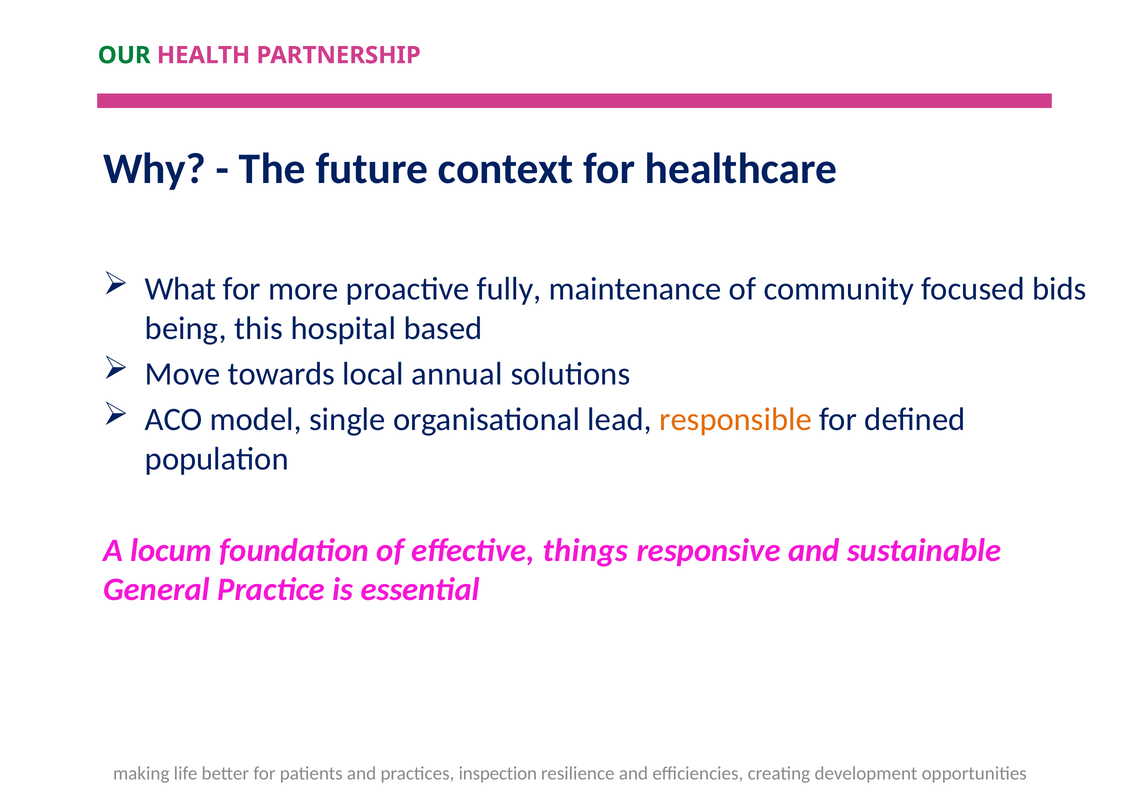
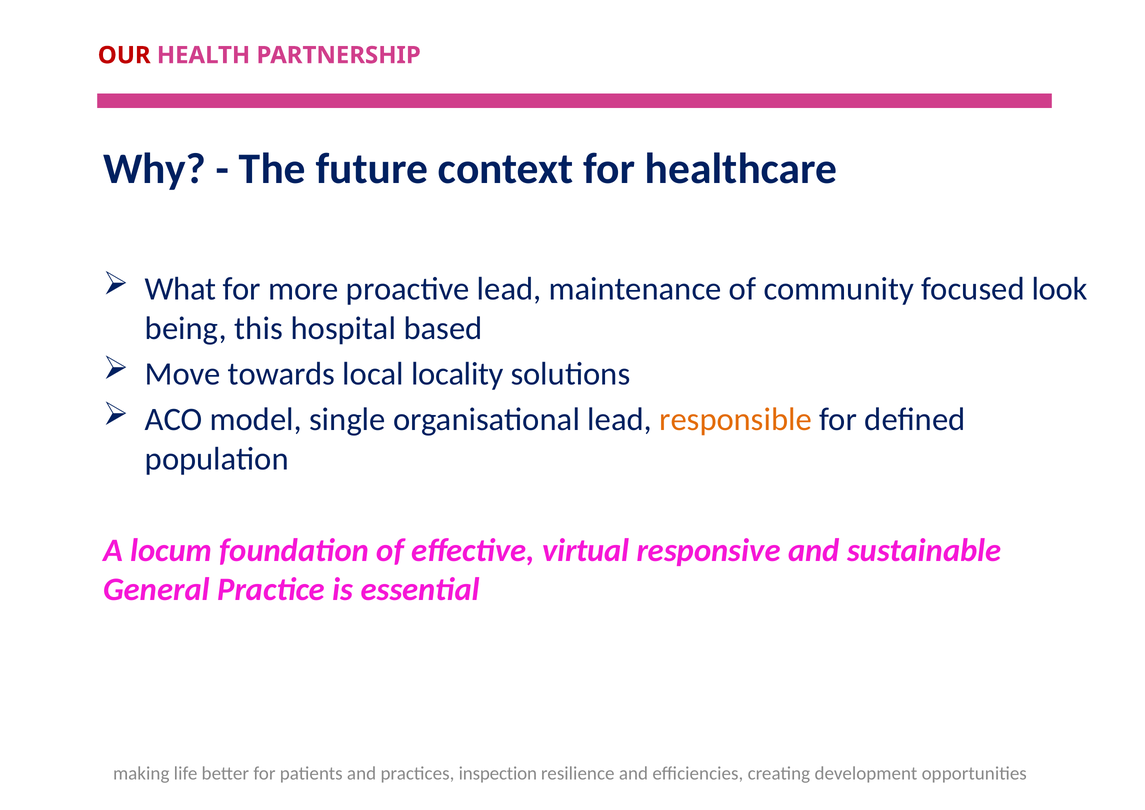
OUR colour: green -> red (124, 55)
proactive fully: fully -> lead (509, 289)
bids: bids -> look (1059, 289)
annual: annual -> locality (457, 374)
things: things -> virtual (586, 550)
